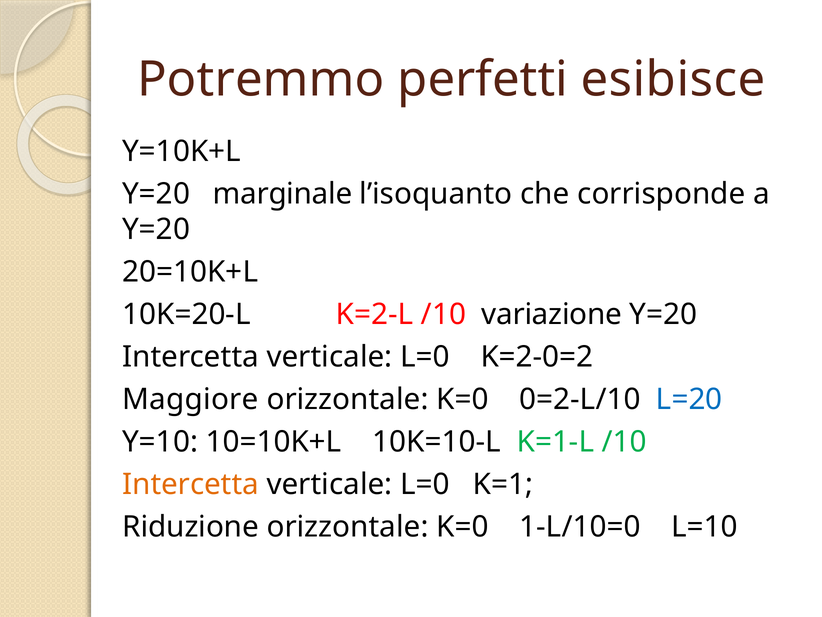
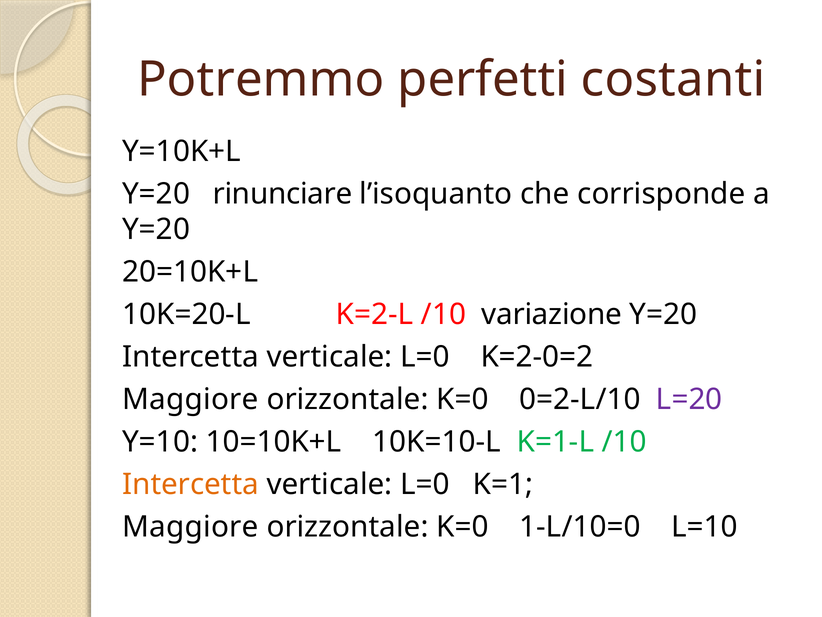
esibisce: esibisce -> costanti (673, 79)
marginale: marginale -> rinunciare (283, 194)
L=20 colour: blue -> purple (689, 399)
Riduzione: Riduzione -> Maggiore (190, 527)
